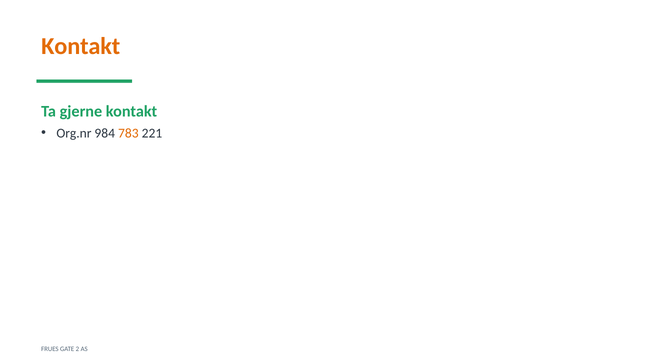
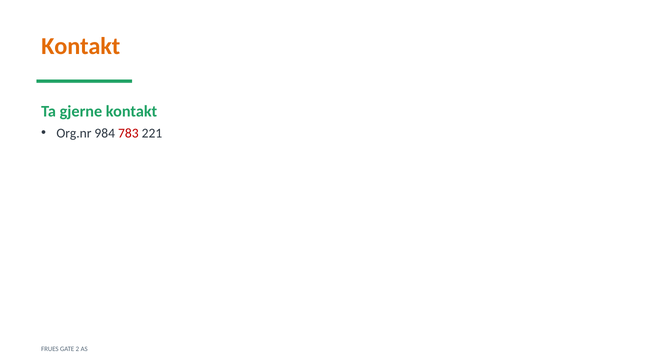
783 colour: orange -> red (128, 133)
